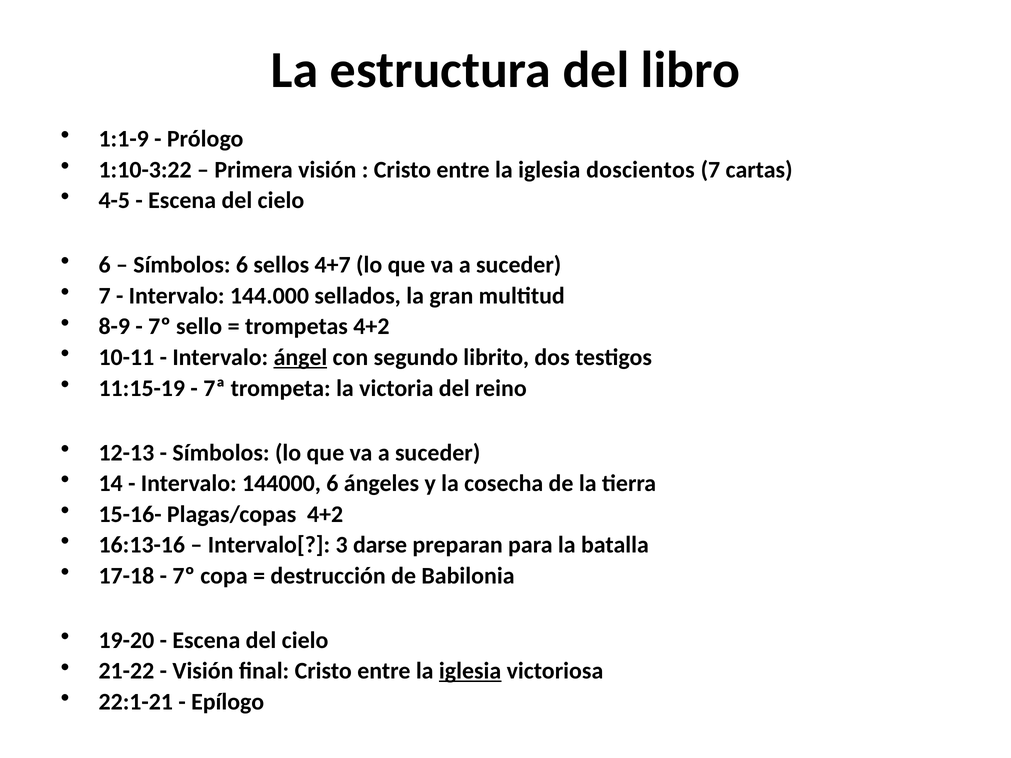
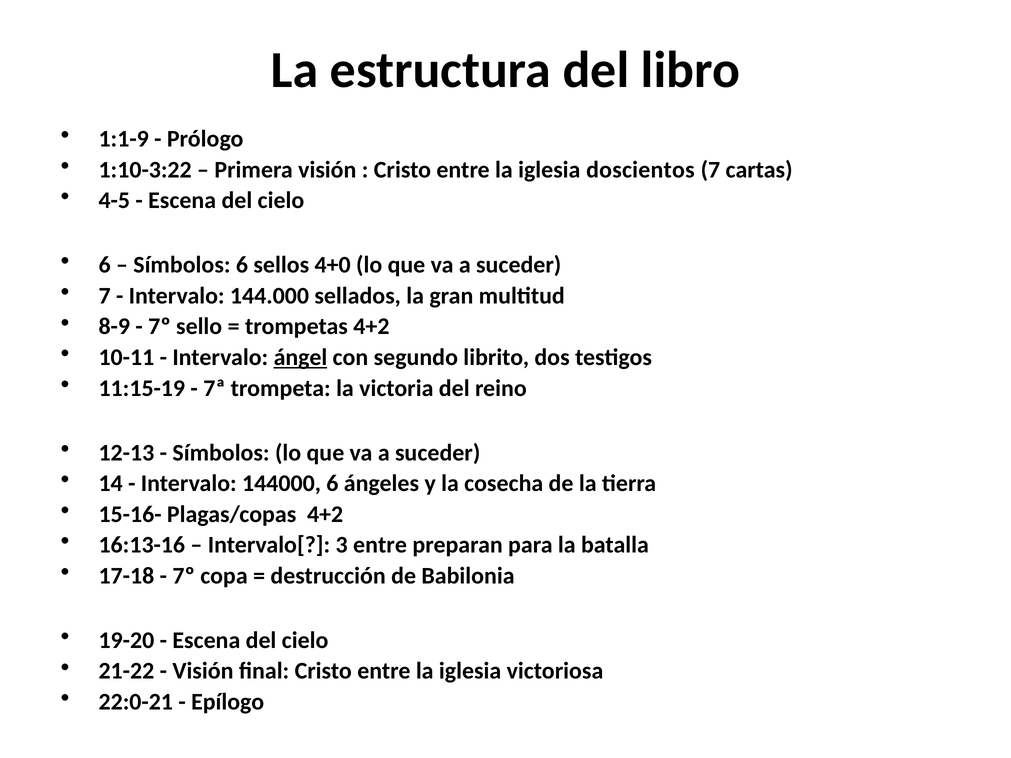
4+7: 4+7 -> 4+0 (333, 265)
3 darse: darse -> entre (380, 545)
iglesia underline: present -> none (470, 671)
22:1-21: 22:1-21 -> 22:0-21 (136, 702)
